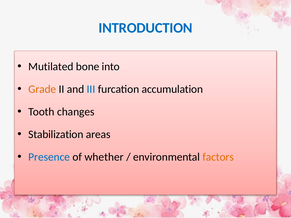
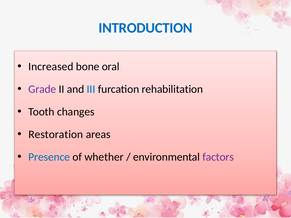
Mutilated: Mutilated -> Increased (51, 67)
into: into -> oral (111, 67)
Grade colour: orange -> purple (42, 89)
accumulation: accumulation -> rehabilitation (172, 89)
Stabilization: Stabilization -> Restoration (56, 134)
factors colour: orange -> purple (218, 157)
